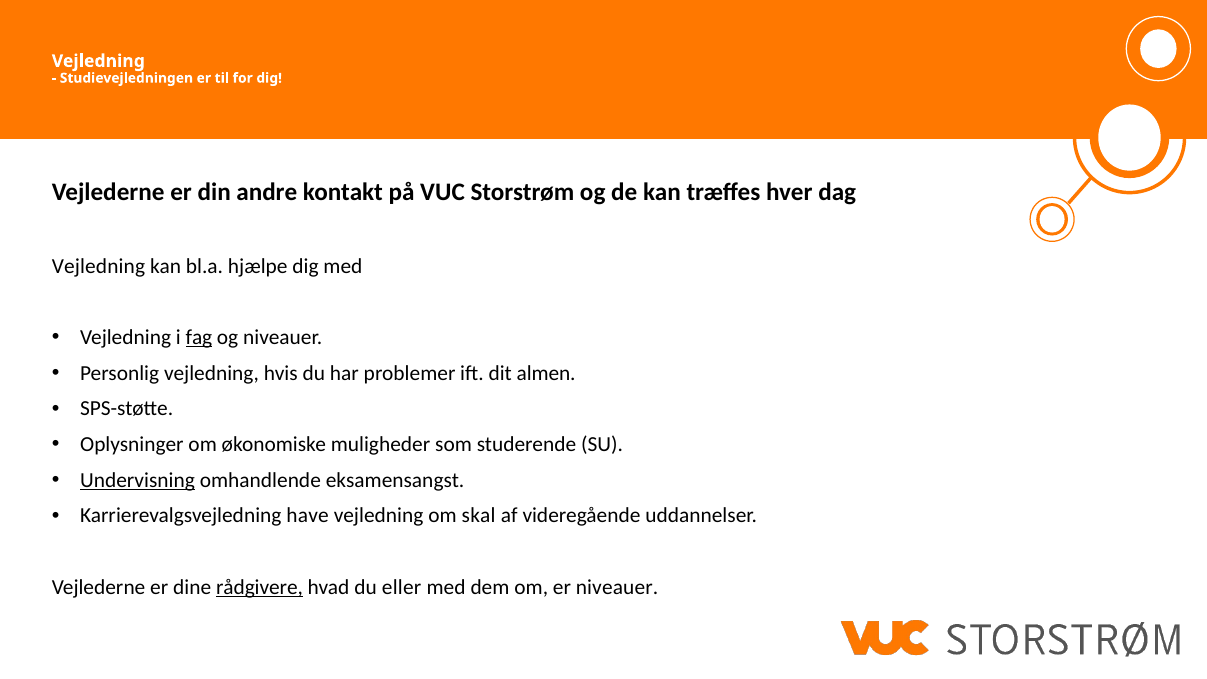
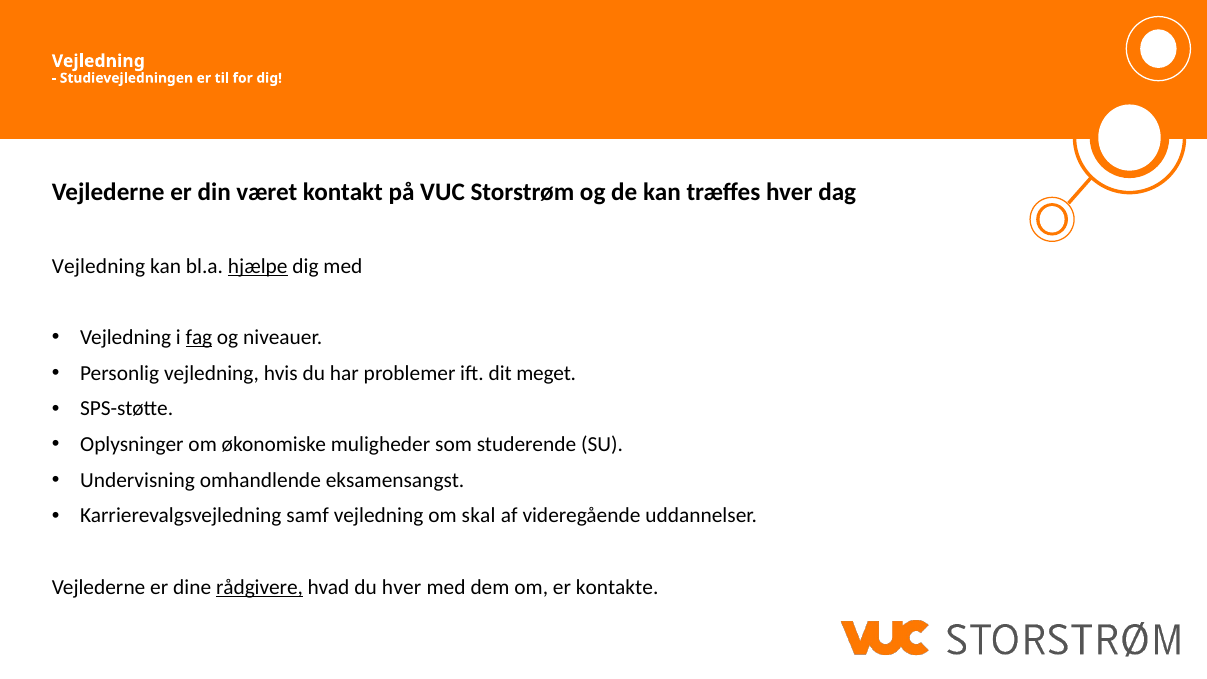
andre: andre -> været (267, 193)
hjælpe underline: none -> present (258, 266)
almen: almen -> meget (546, 373)
Undervisning underline: present -> none (137, 480)
have: have -> samf (308, 516)
du eller: eller -> hver (402, 587)
er niveauer: niveauer -> kontakte (617, 587)
